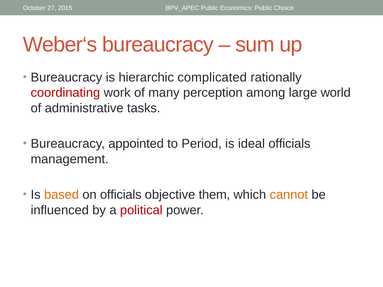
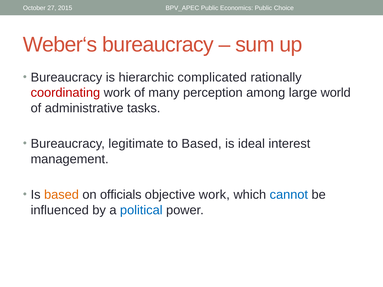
appointed: appointed -> legitimate (136, 144)
to Period: Period -> Based (202, 144)
ideal officials: officials -> interest (289, 144)
objective them: them -> work (214, 195)
cannot colour: orange -> blue (289, 195)
political colour: red -> blue (141, 210)
